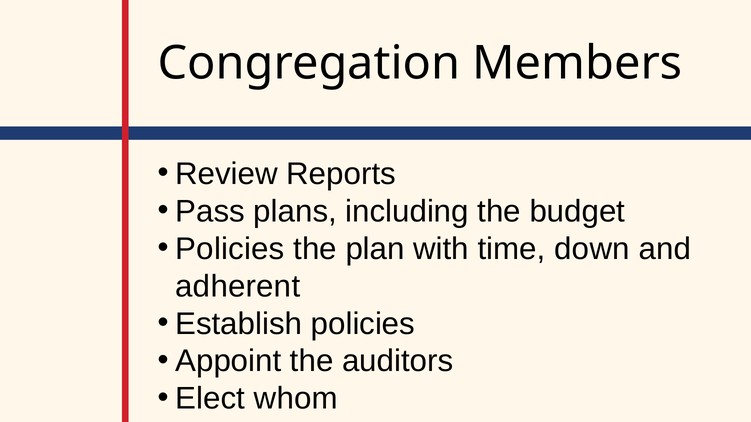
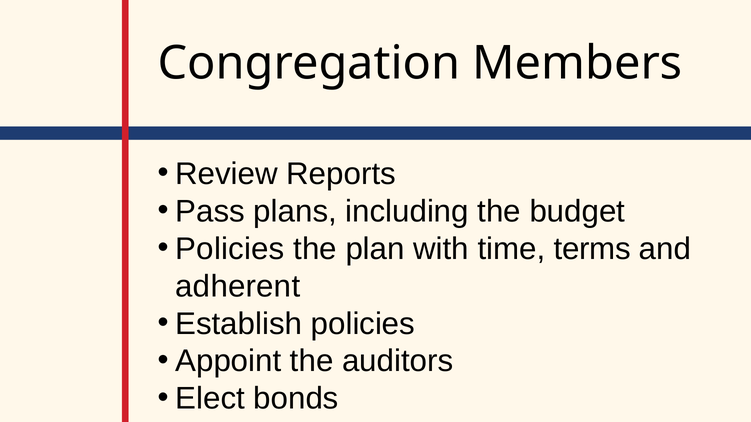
down: down -> terms (592, 249)
whom: whom -> bonds (296, 399)
